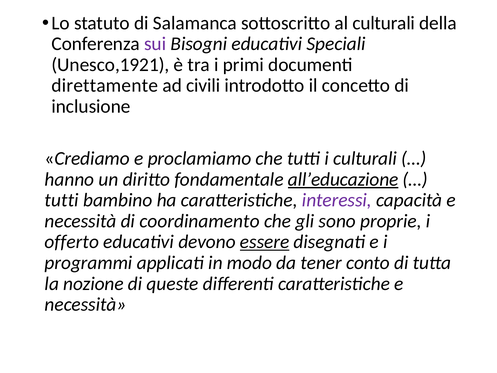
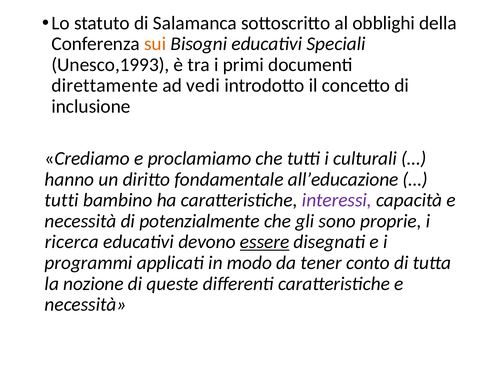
al culturali: culturali -> obblighi (384, 23)
sui colour: purple -> orange (155, 44)
Unesco,1921: Unesco,1921 -> Unesco,1993 (110, 65)
civili: civili -> vedi (203, 86)
all’educazione underline: present -> none (343, 179)
coordinamento: coordinamento -> potenzialmente (200, 221)
offerto: offerto -> ricerca (72, 242)
